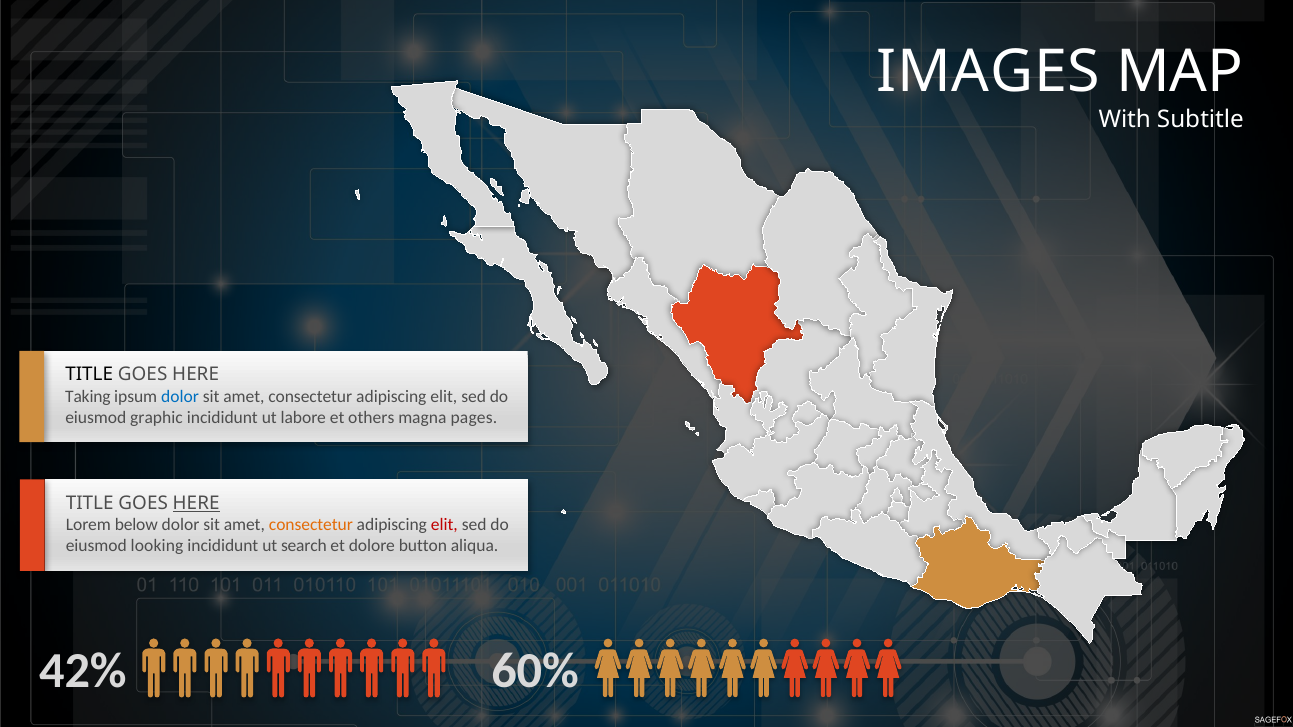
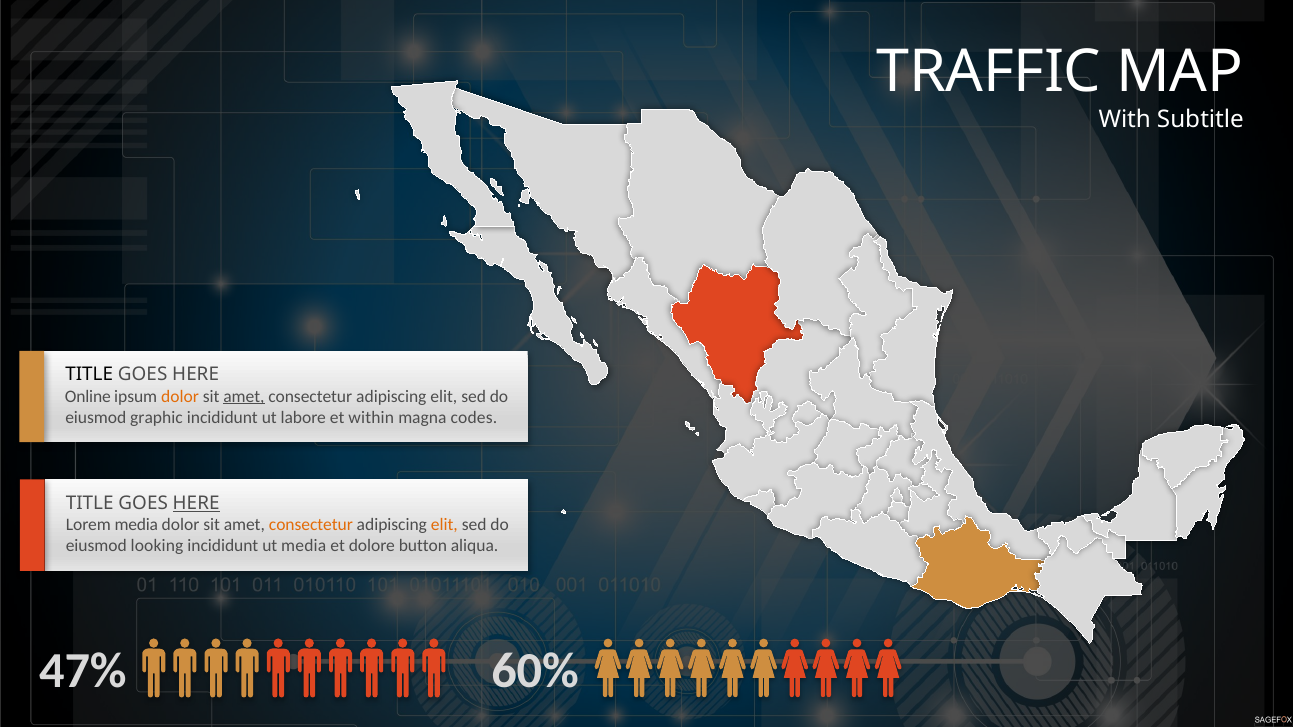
IMAGES: IMAGES -> TRAFFIC (989, 72)
Taking: Taking -> Online (88, 397)
dolor colour: blue -> orange (180, 397)
amet underline: none -> present (244, 397)
others: others -> within (371, 418)
pages: pages -> codes (474, 418)
Lorem below: below -> media (136, 525)
elit colour: red -> orange (444, 525)
ut search: search -> media (304, 546)
42%: 42% -> 47% (83, 671)
